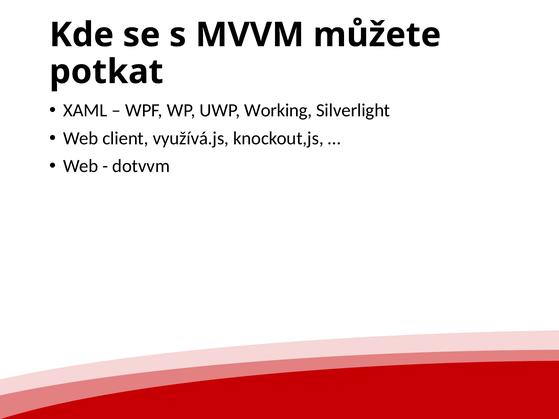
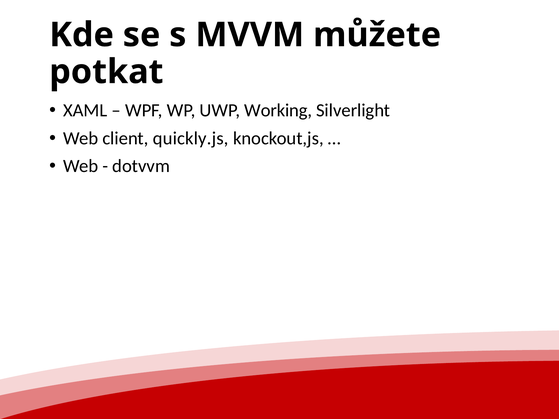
využívá.js: využívá.js -> quickly.js (191, 138)
